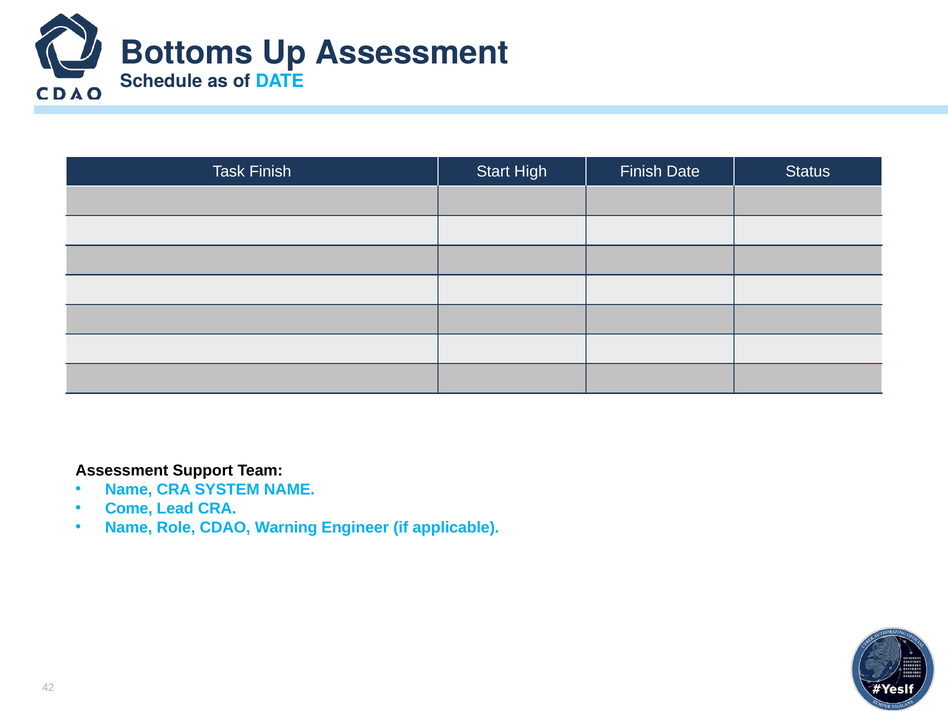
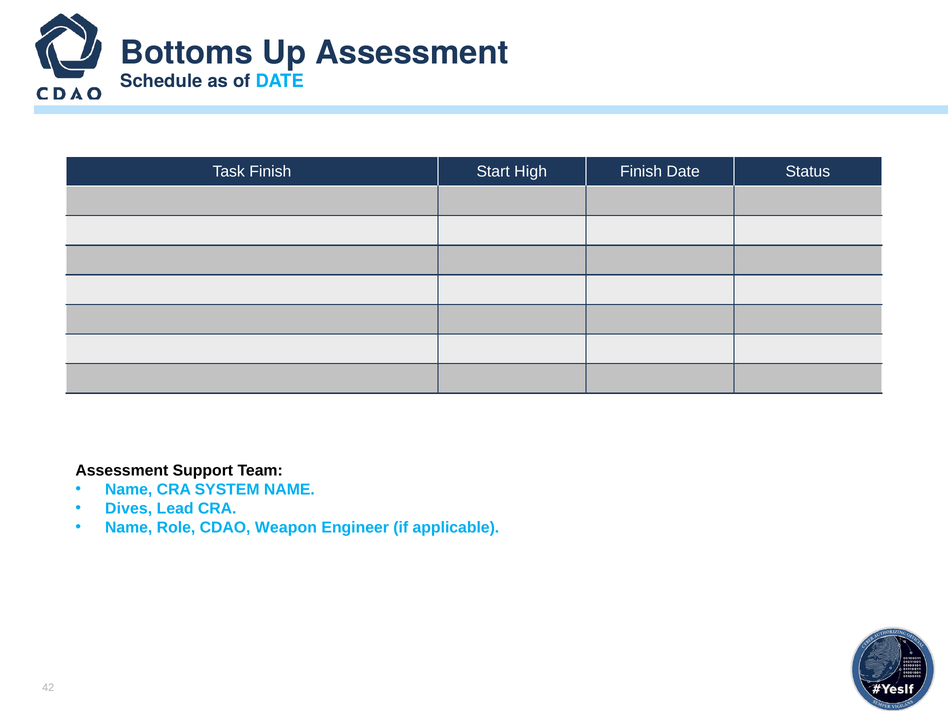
Come: Come -> Dives (129, 508)
Warning: Warning -> Weapon (286, 527)
